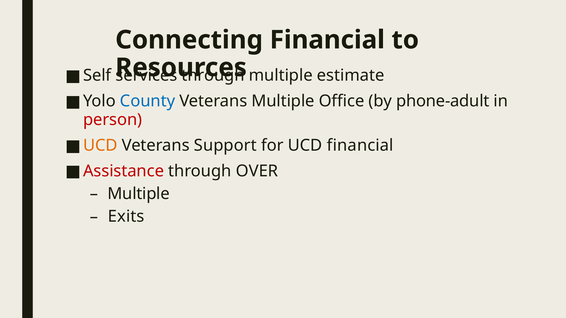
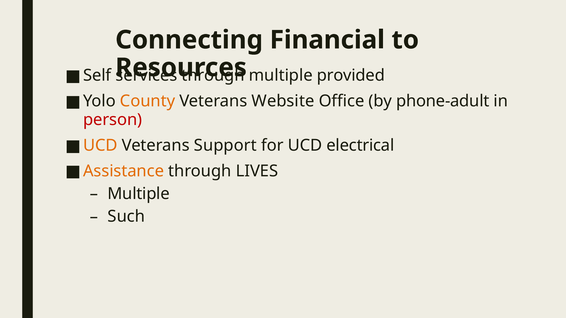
estimate: estimate -> provided (351, 76)
County colour: blue -> orange (148, 101)
Veterans Multiple: Multiple -> Website (283, 101)
UCD financial: financial -> electrical (360, 146)
Assistance colour: red -> orange (124, 171)
OVER: OVER -> LIVES (257, 171)
Exits: Exits -> Such (126, 217)
